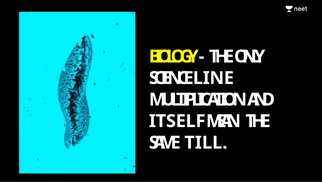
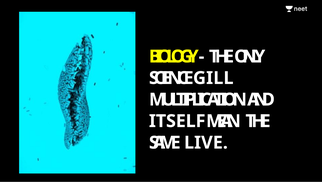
LINE: LINE -> GILL (213, 78)
TILL: TILL -> LIVE (206, 142)
